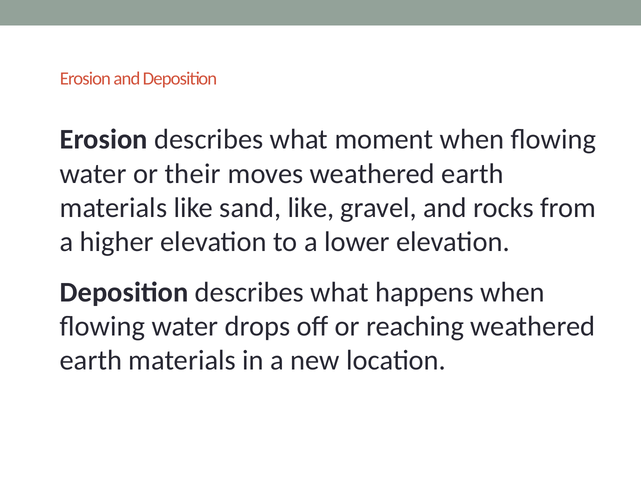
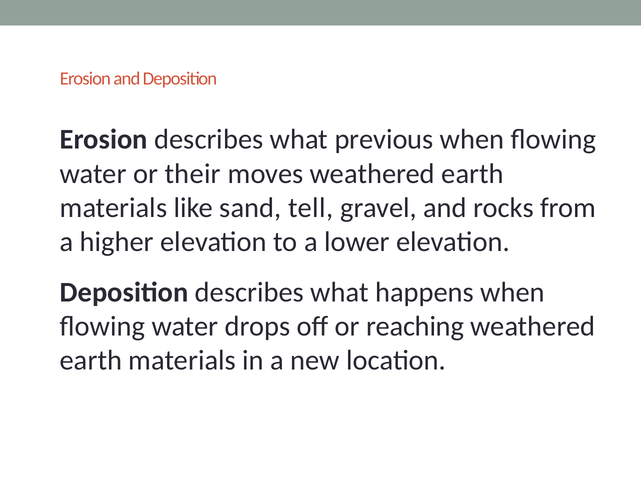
moment: moment -> previous (384, 140)
sand like: like -> tell (311, 208)
